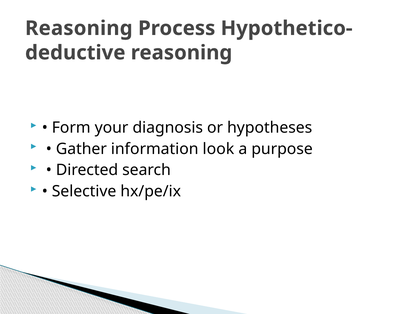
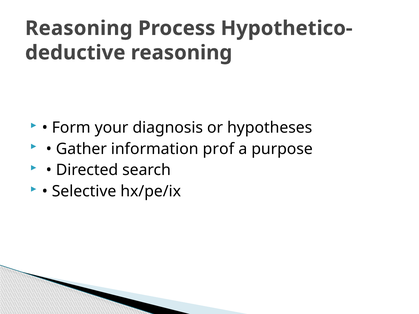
look: look -> prof (218, 149)
